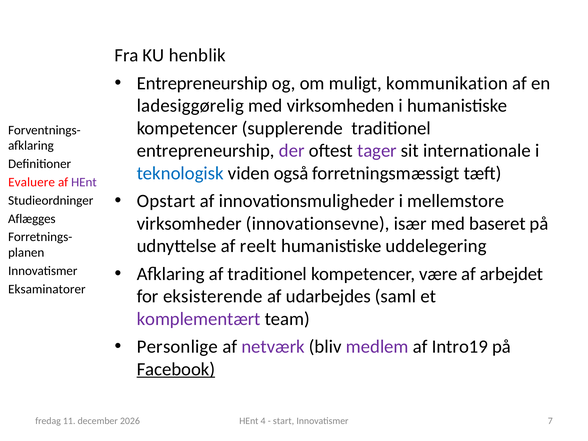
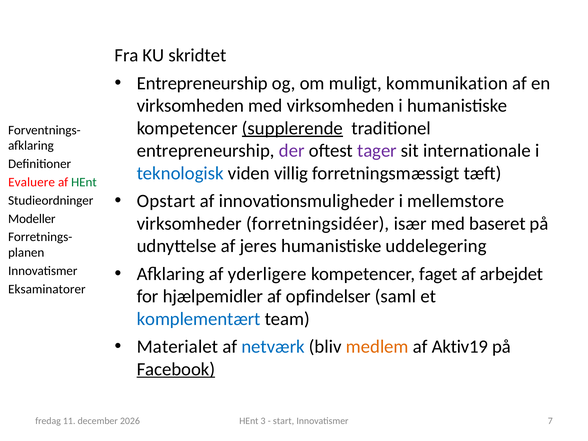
henblik: henblik -> skridtet (197, 55)
ladesiggørelig: ladesiggørelig -> virksomheden (190, 106)
supplerende underline: none -> present (292, 128)
også: også -> villig (291, 173)
HEnt colour: purple -> green (84, 182)
Aflægges: Aflægges -> Modeller (32, 219)
innovationsevne: innovationsevne -> forretningsidéer (318, 224)
reelt: reelt -> jeres (258, 246)
af traditionel: traditionel -> yderligere (267, 274)
være: være -> faget (438, 274)
eksisterende: eksisterende -> hjælpemidler (213, 296)
udarbejdes: udarbejdes -> opfindelser (328, 296)
komplementært colour: purple -> blue (199, 319)
Personlige: Personlige -> Materialet (177, 347)
netværk colour: purple -> blue (273, 347)
medlem colour: purple -> orange (377, 347)
Intro19: Intro19 -> Aktiv19 (460, 347)
4: 4 -> 3 (263, 421)
